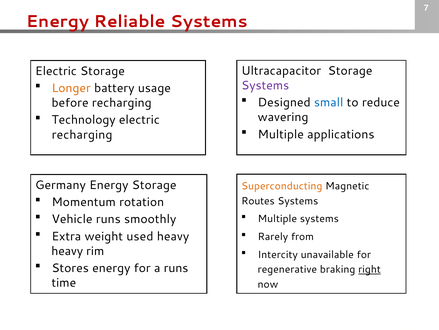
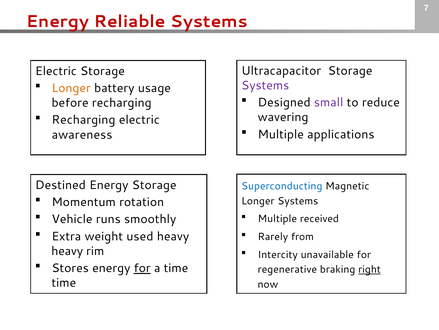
small colour: blue -> purple (329, 102)
Technology: Technology -> Recharging (84, 120)
recharging: recharging -> awareness (82, 134)
Germany: Germany -> Destined (60, 185)
Superconducting colour: orange -> blue (282, 186)
Routes: Routes -> Longer (258, 200)
Multiple systems: systems -> received (319, 218)
for underline: none -> present (142, 268)
a runs: runs -> time (176, 268)
